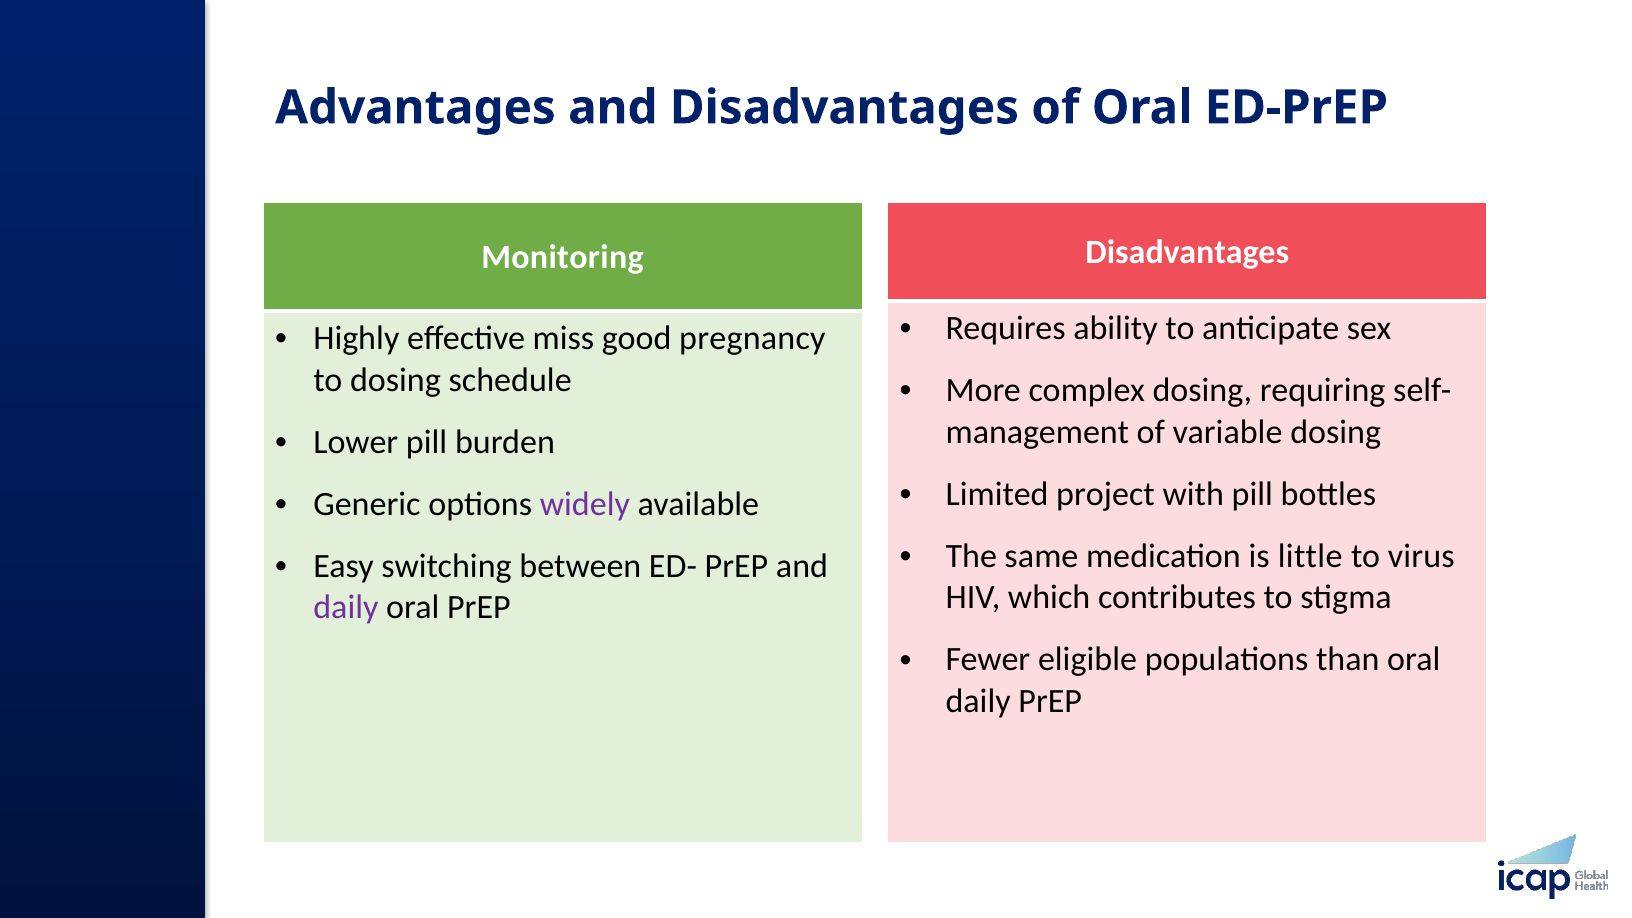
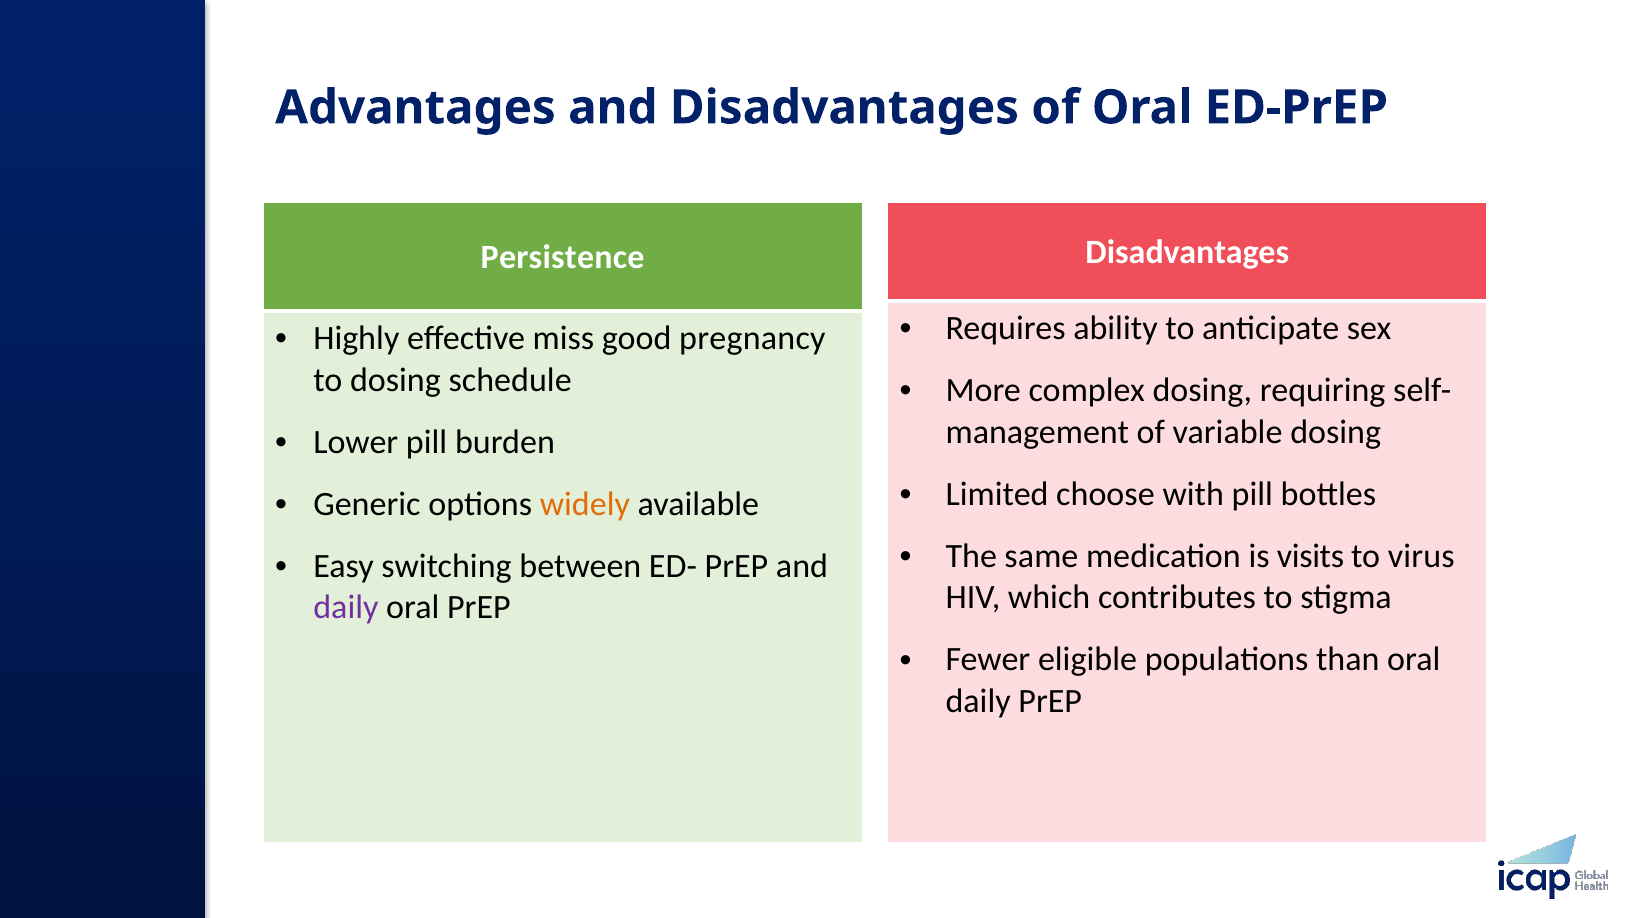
Monitoring: Monitoring -> Persistence (563, 257)
project: project -> choose (1105, 494)
widely colour: purple -> orange (585, 504)
little: little -> visits (1310, 556)
